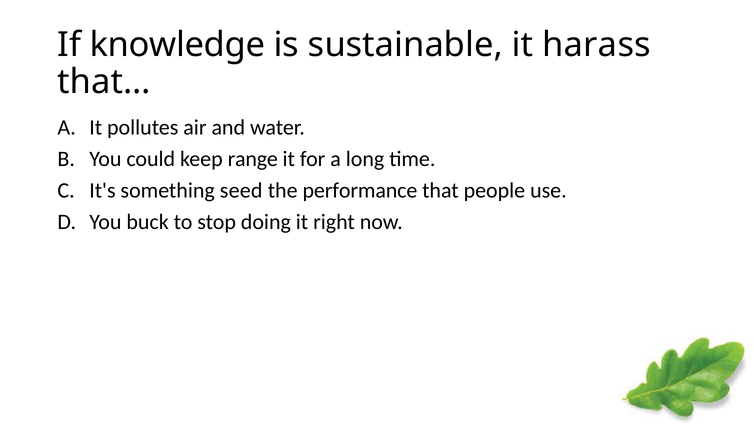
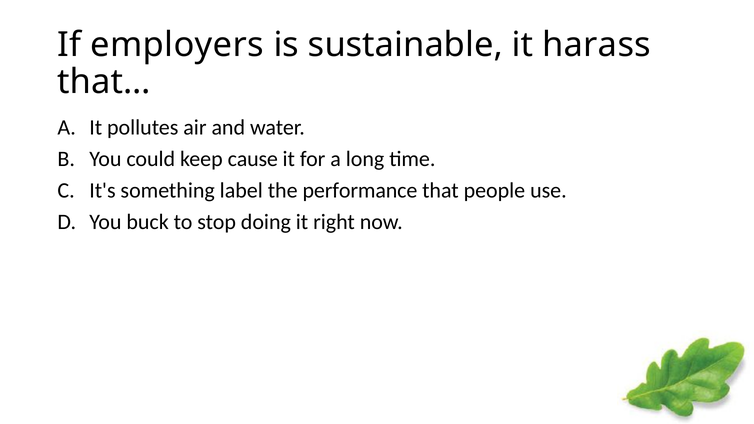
knowledge: knowledge -> employers (177, 45)
range: range -> cause (253, 159)
seed: seed -> label (241, 191)
